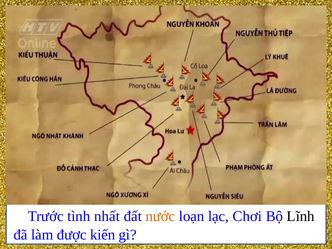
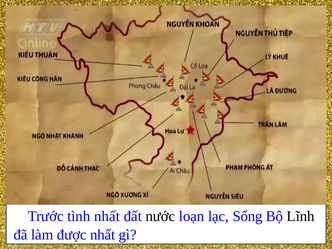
nước colour: orange -> black (160, 216)
Chơi: Chơi -> Sống (247, 216)
được kiến: kiến -> nhất (103, 235)
